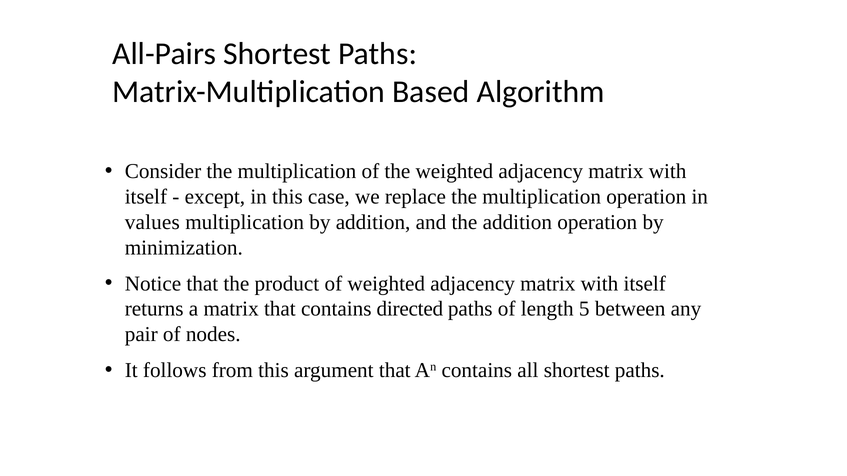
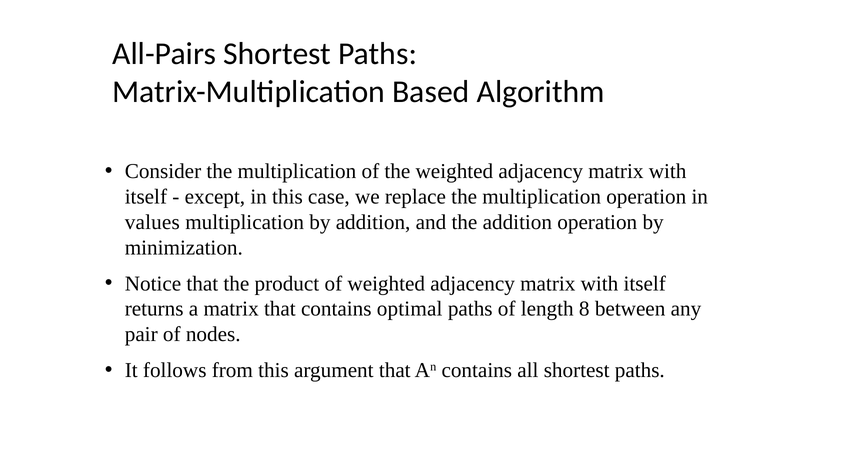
directed: directed -> optimal (410, 309)
5: 5 -> 8 (584, 309)
